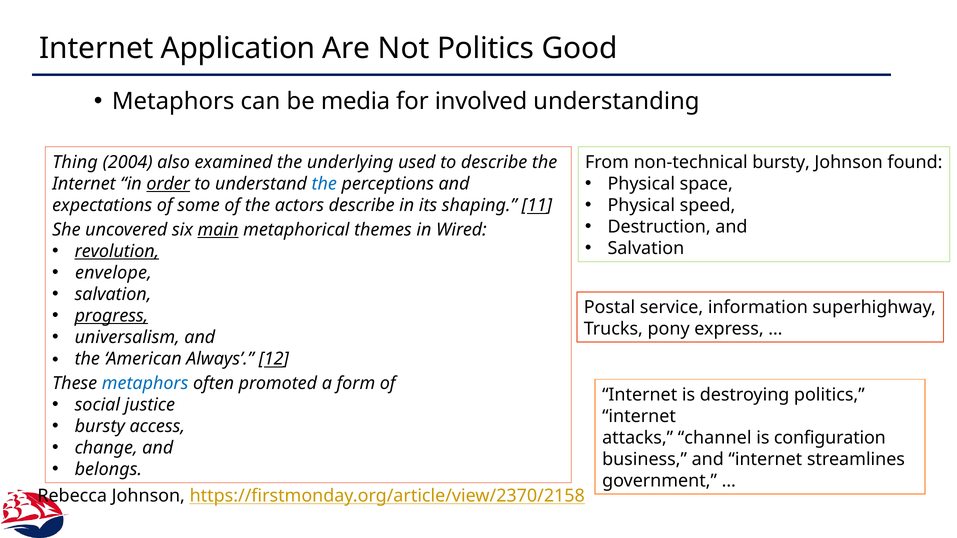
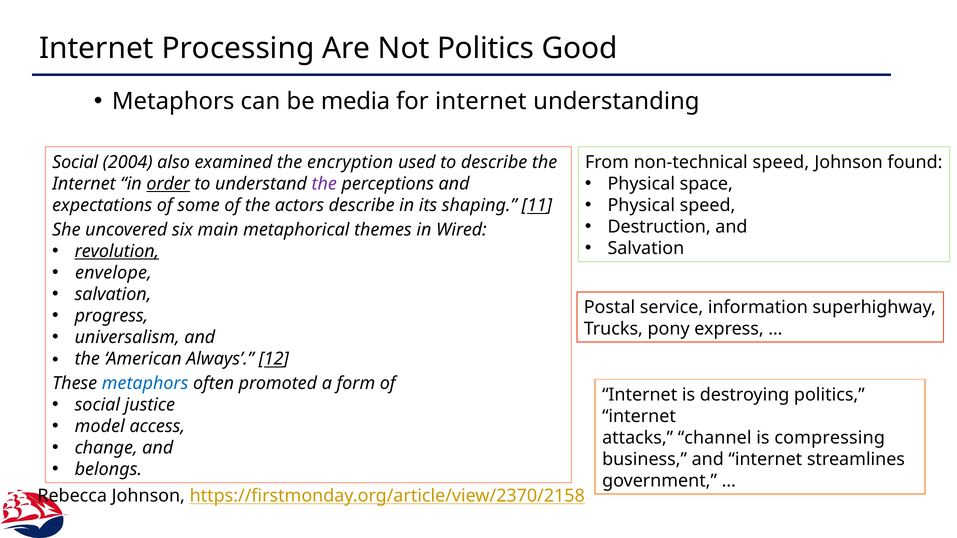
Application: Application -> Processing (238, 48)
for involved: involved -> internet (481, 101)
Thing: Thing -> Social (75, 163)
underlying: underlying -> encryption (350, 163)
non-technical bursty: bursty -> speed (781, 163)
the colour: blue -> purple (324, 184)
main underline: present -> none (218, 230)
progress underline: present -> none (111, 316)
bursty: bursty -> model (100, 427)
configuration: configuration -> compressing (830, 438)
